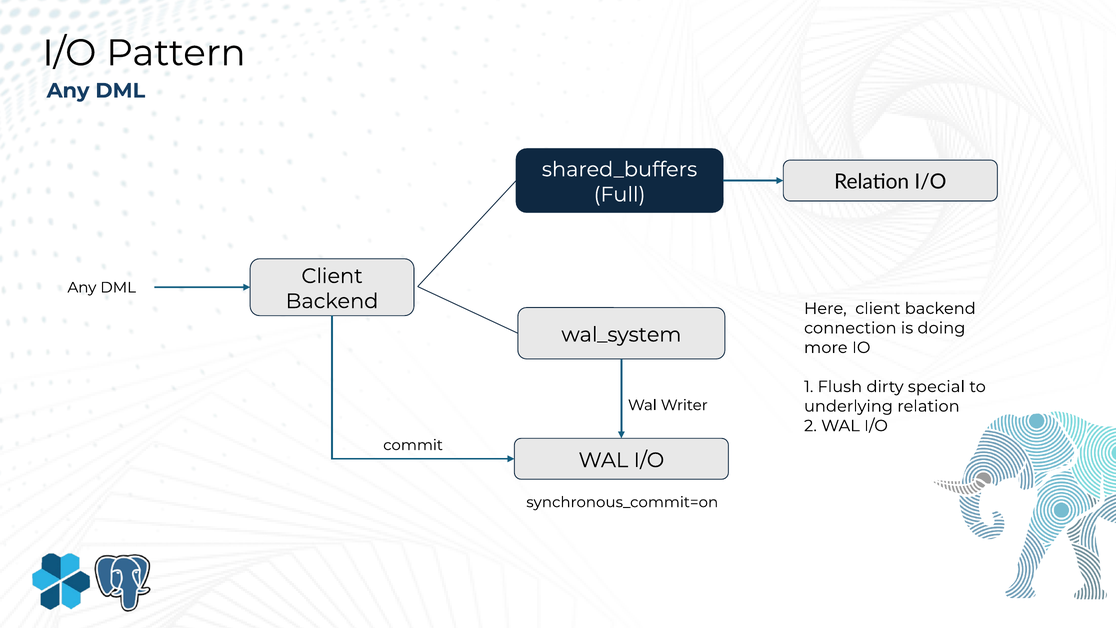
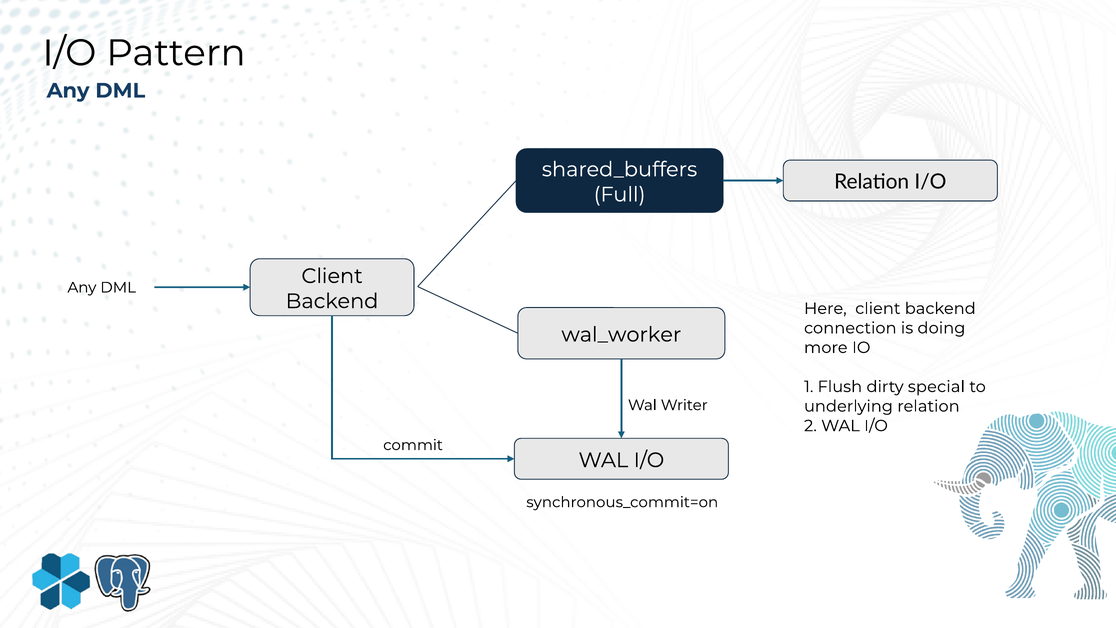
wal_system: wal_system -> wal_worker (621, 335)
